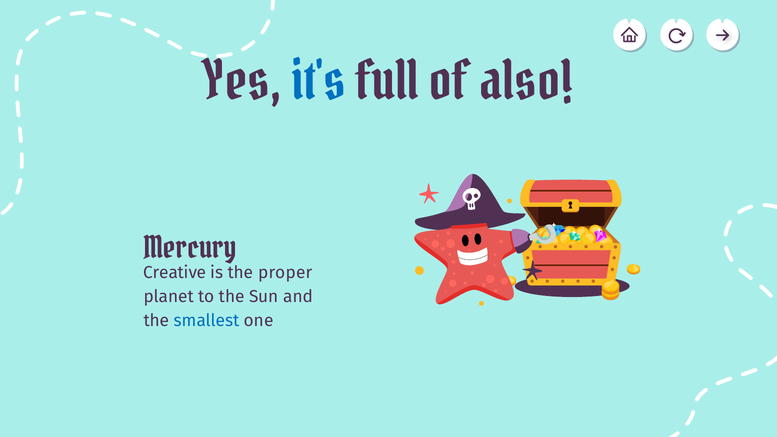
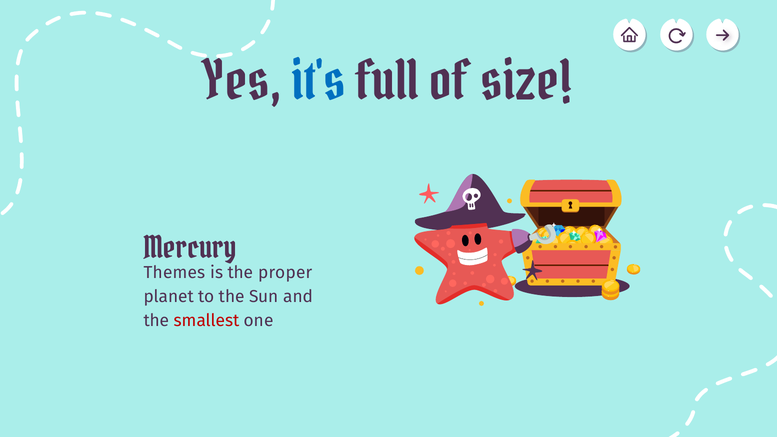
also: also -> size (526, 82)
Creative: Creative -> Themes (175, 273)
smallest colour: blue -> red (207, 320)
